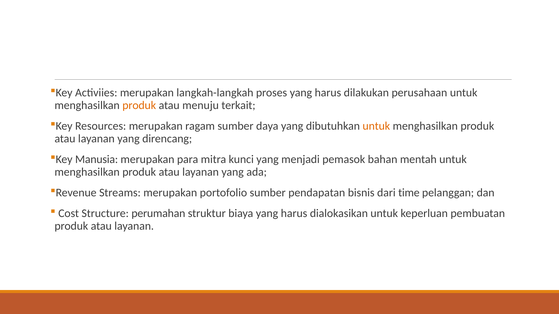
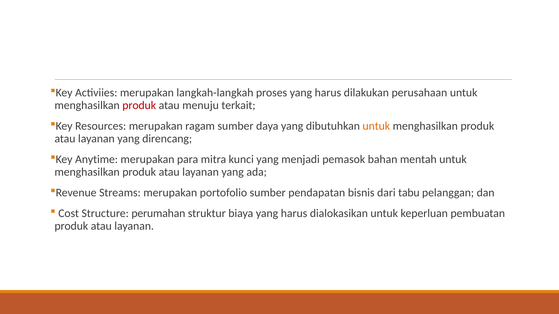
produk colour: orange -> red (139, 106)
Manusia: Manusia -> Anytime (97, 160)
time: time -> tabu (409, 193)
